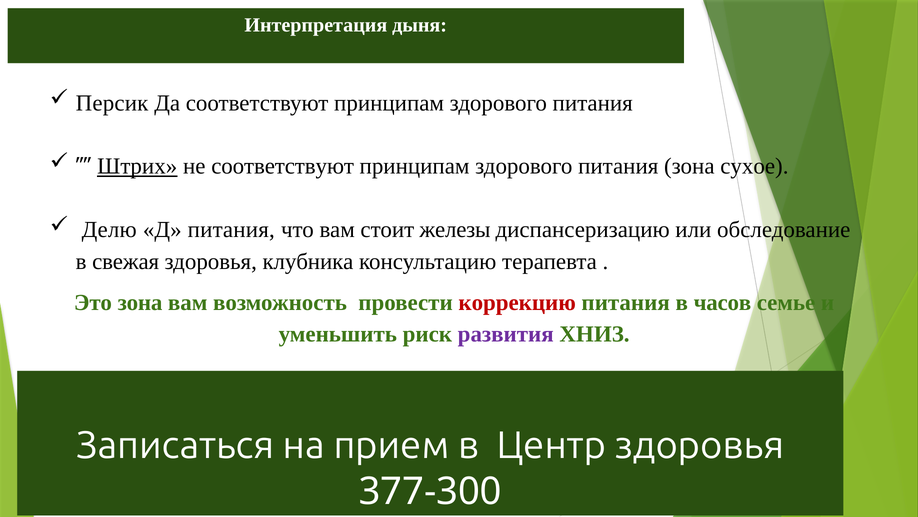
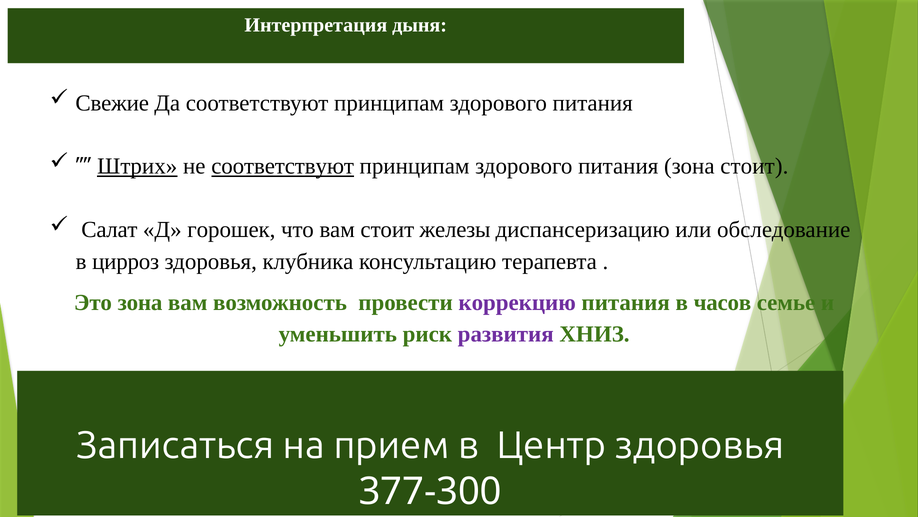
Персик: Персик -> Свежие (112, 103)
соответствуют underline: none -> present (283, 166)
зона сухое: сухое -> стоит (754, 166)
Делю: Делю -> Салат (109, 229)
Д питания: питания -> горошек (231, 229)
свежая: свежая -> цирроз (126, 261)
коррекцию colour: red -> purple (517, 302)
